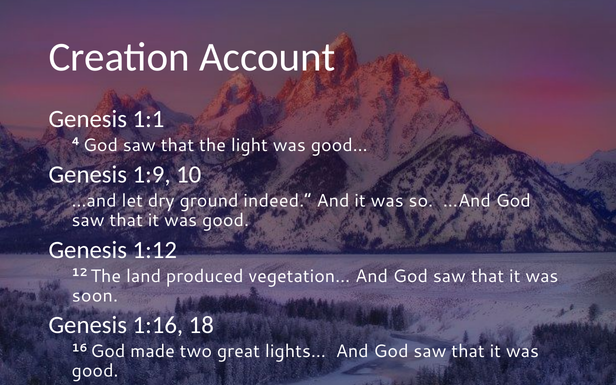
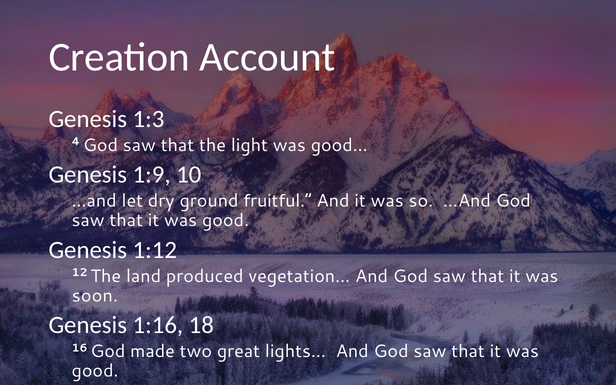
1:1: 1:1 -> 1:3 (148, 119)
indeed: indeed -> fruitful (278, 201)
